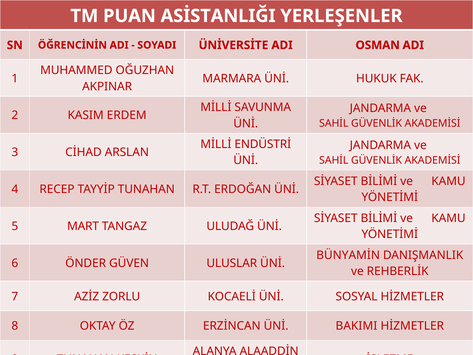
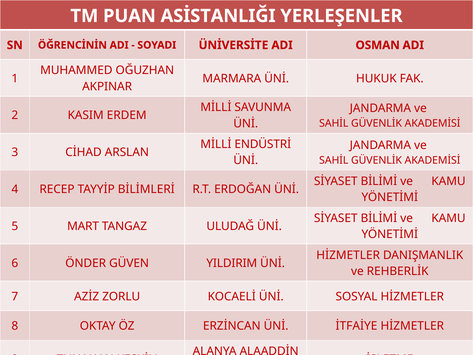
TAYYİP TUNAHAN: TUNAHAN -> BİLİMLERİ (146, 189)
BÜNYAMİN: BÜNYAMİN -> HİZMETLER (348, 255)
ULUSLAR: ULUSLAR -> YILDIRIM (232, 263)
BAKIMI: BAKIMI -> İTFAİYE (356, 326)
